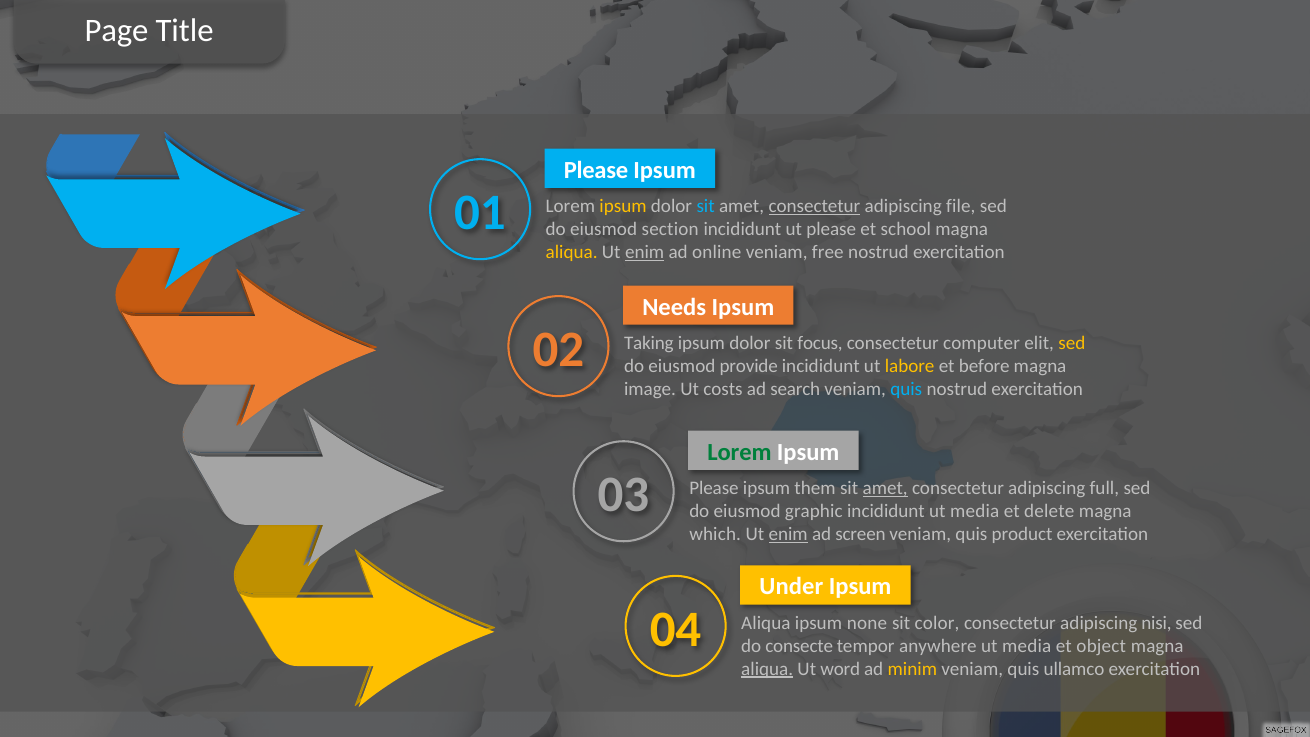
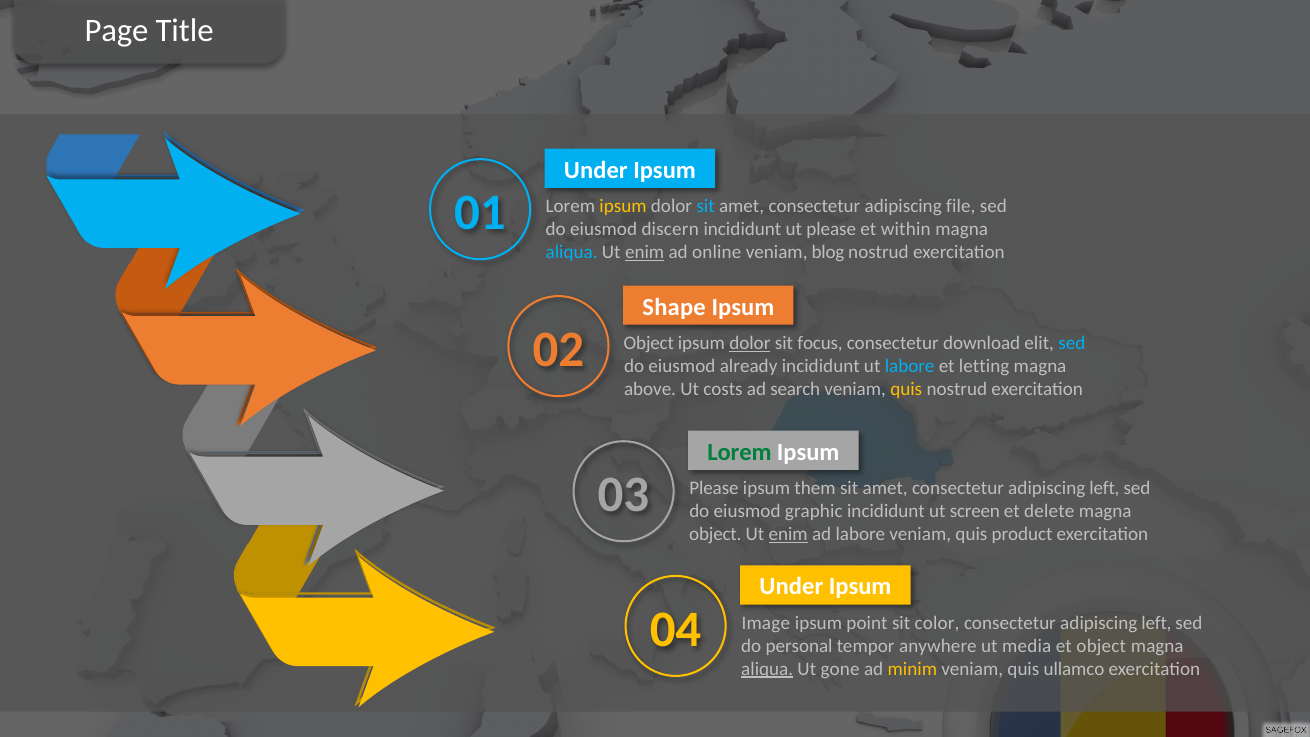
Please: Please -> Under (596, 170)
consectetur underline: present -> none (814, 206)
section: section -> discern (670, 229)
school: school -> within (906, 229)
aliqua colour: yellow -> light blue (572, 252)
free: free -> blog (828, 252)
Needs: Needs -> Shape (674, 307)
02 Taking: Taking -> Object (649, 343)
dolor underline: none -> present (750, 343)
computer: computer -> download (982, 343)
sed colour: yellow -> light blue (1072, 343)
provide: provide -> already (749, 366)
labore colour: yellow -> light blue (910, 366)
before: before -> letting (984, 366)
image: image -> above (650, 389)
quis colour: light blue -> yellow (906, 389)
amet underline: present -> none (885, 488)
full: full -> left (1104, 488)
incididunt ut media: media -> screen (975, 511)
which: which -> object (715, 534)
ad screen: screen -> labore (860, 534)
04 Aliqua: Aliqua -> Image (766, 623)
none: none -> point (867, 623)
nisi: nisi -> left (1156, 623)
consecte: consecte -> personal (799, 646)
word: word -> gone (840, 669)
